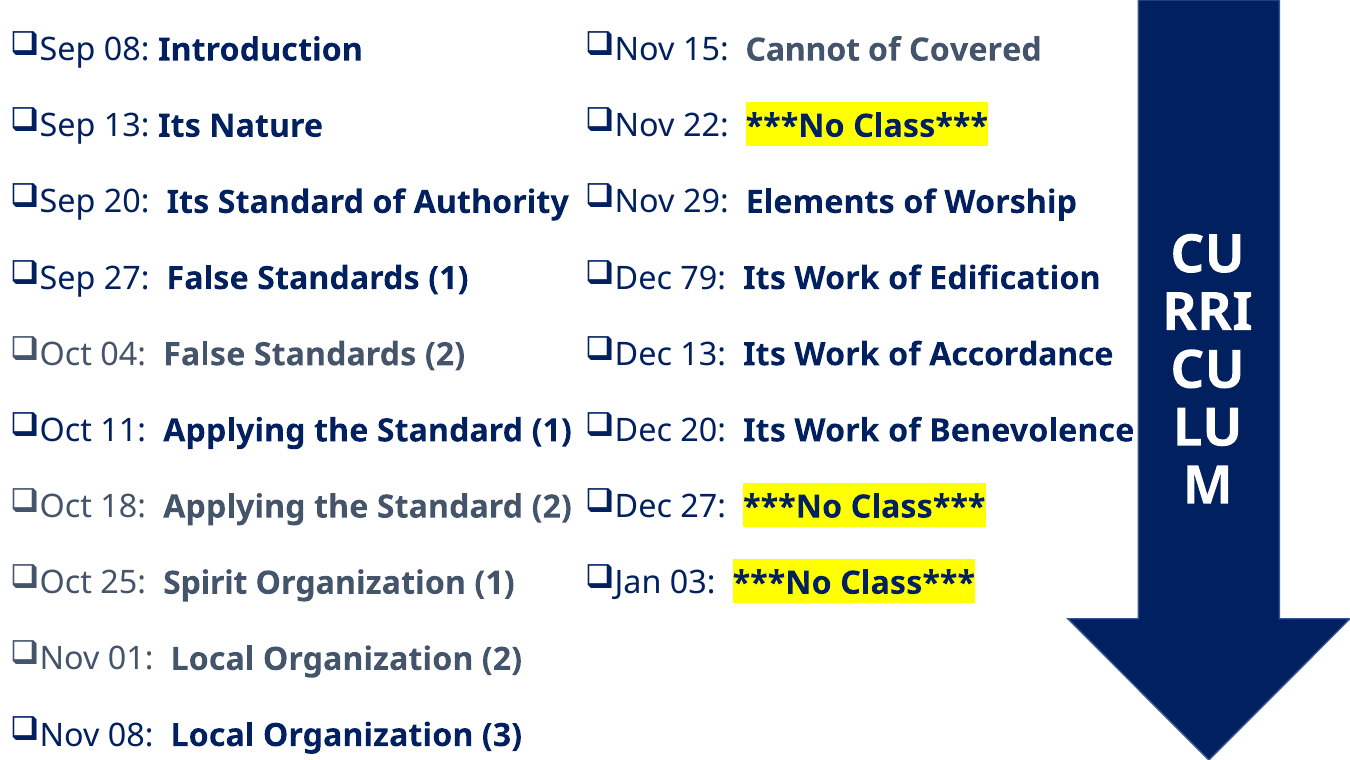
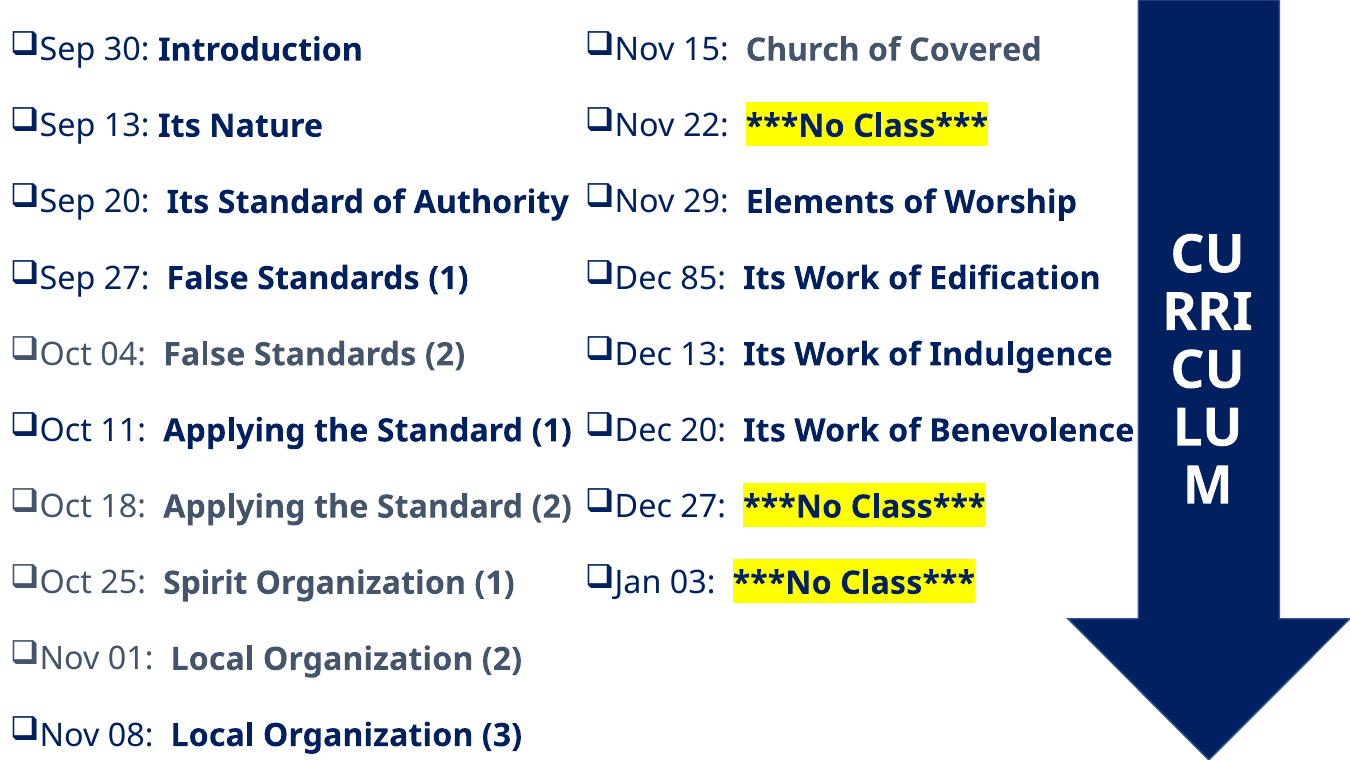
Sep 08: 08 -> 30 (127, 50)
Cannot: Cannot -> Church (803, 50)
79: 79 -> 85 (703, 278)
Accordance: Accordance -> Indulgence (1021, 354)
